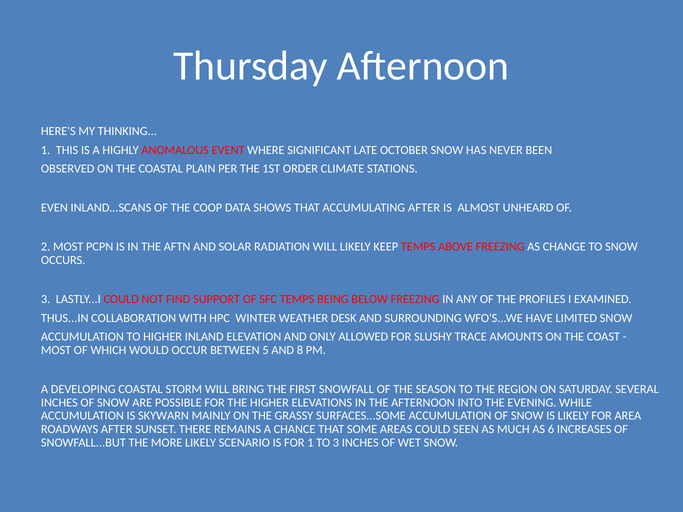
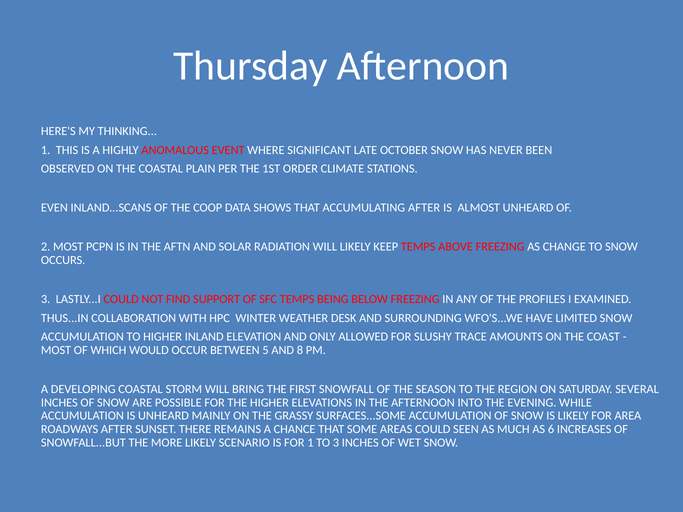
IS SKYWARN: SKYWARN -> UNHEARD (164, 416)
